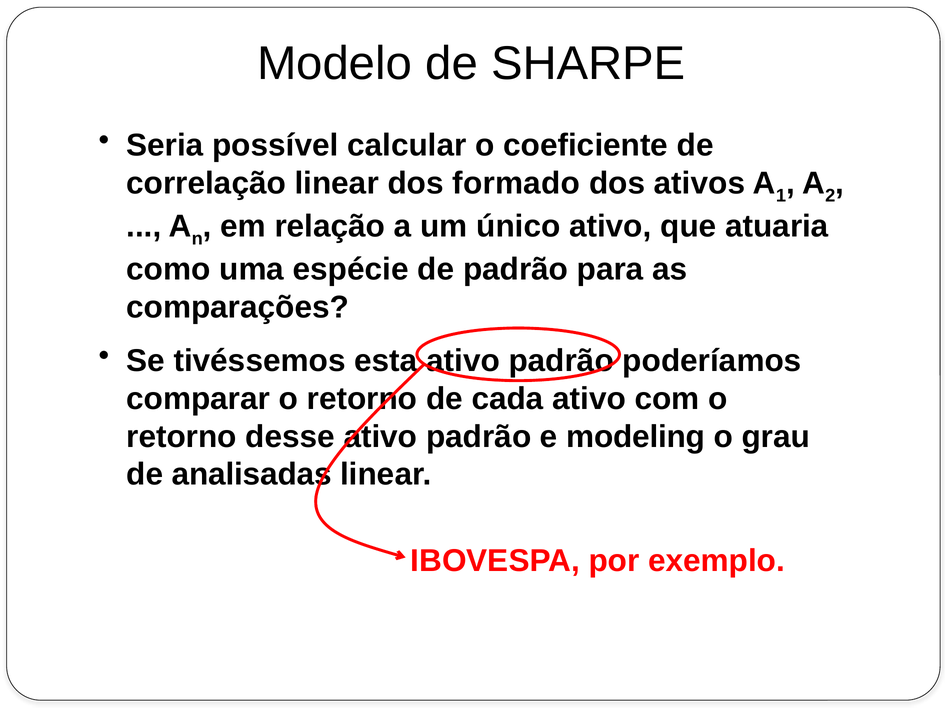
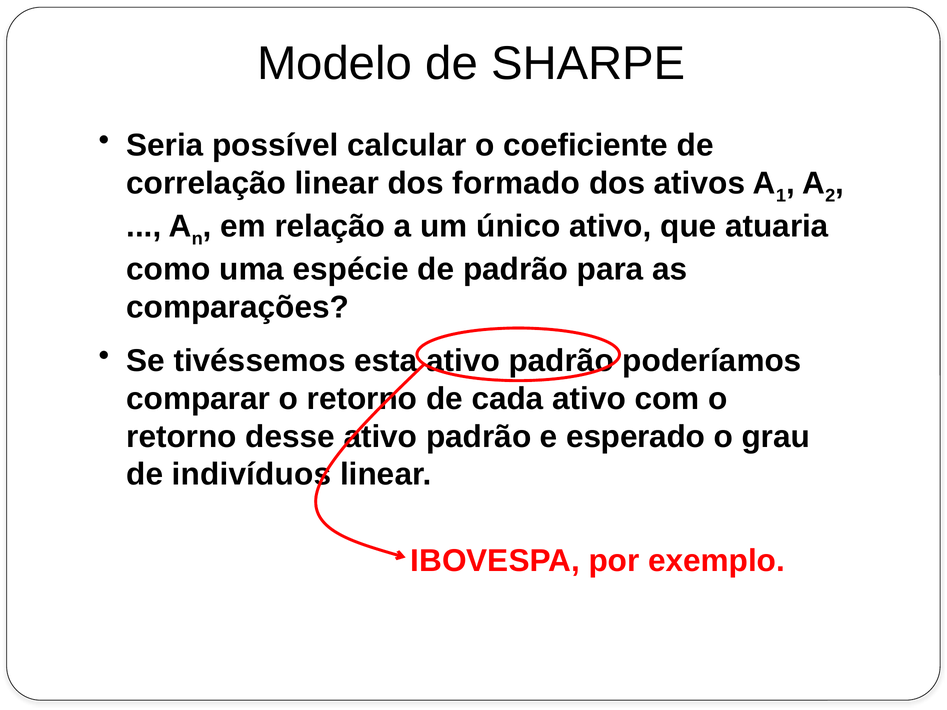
modeling: modeling -> esperado (636, 437)
analisadas: analisadas -> indivíduos (252, 475)
